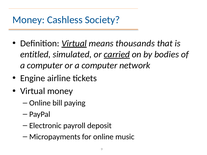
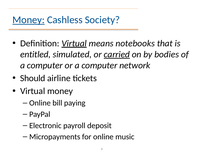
Money underline: none -> present (29, 20)
thousands: thousands -> notebooks (135, 43)
Engine: Engine -> Should (33, 78)
